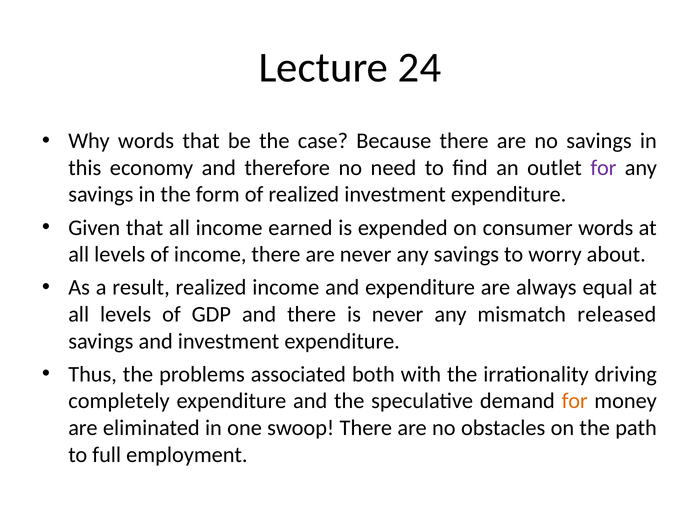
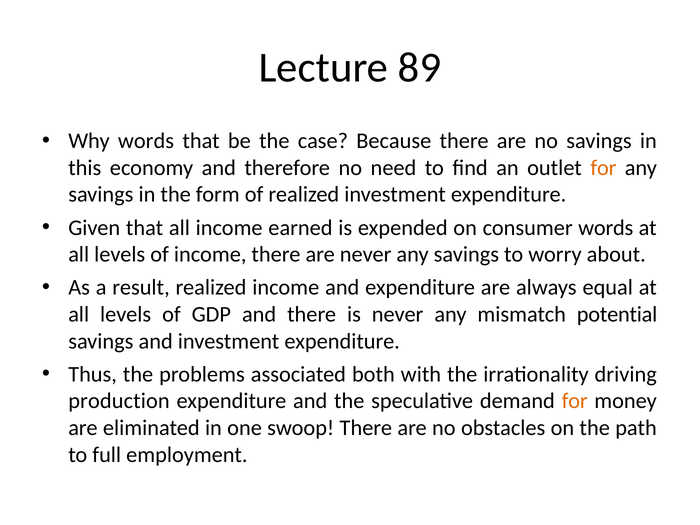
24: 24 -> 89 (420, 68)
for colour: purple -> orange (603, 168)
released: released -> potential (617, 314)
completely: completely -> production (119, 401)
